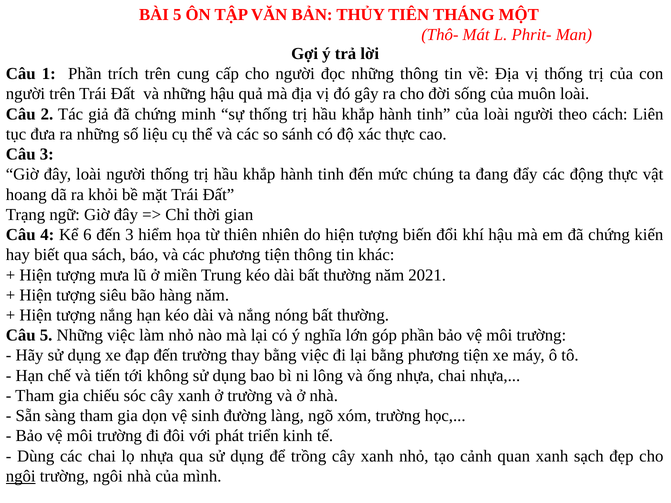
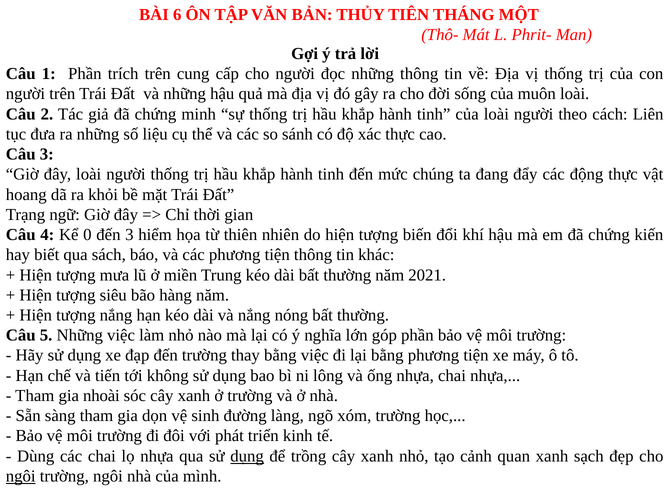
BÀI 5: 5 -> 6 (177, 15)
6: 6 -> 0 (87, 235)
chiếu: chiếu -> nhoài (101, 396)
dụng underline: none -> present (247, 456)
